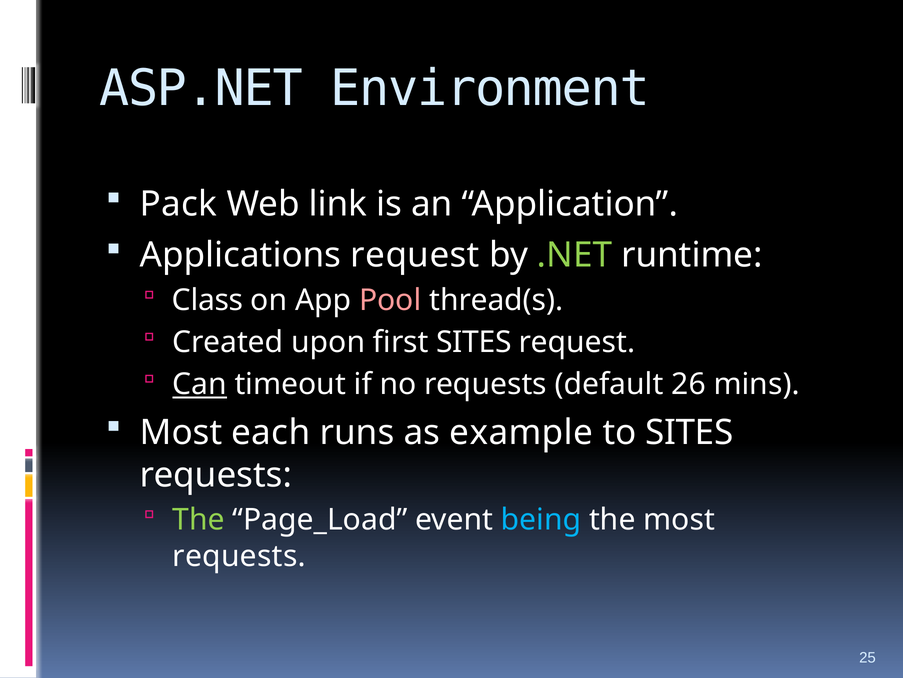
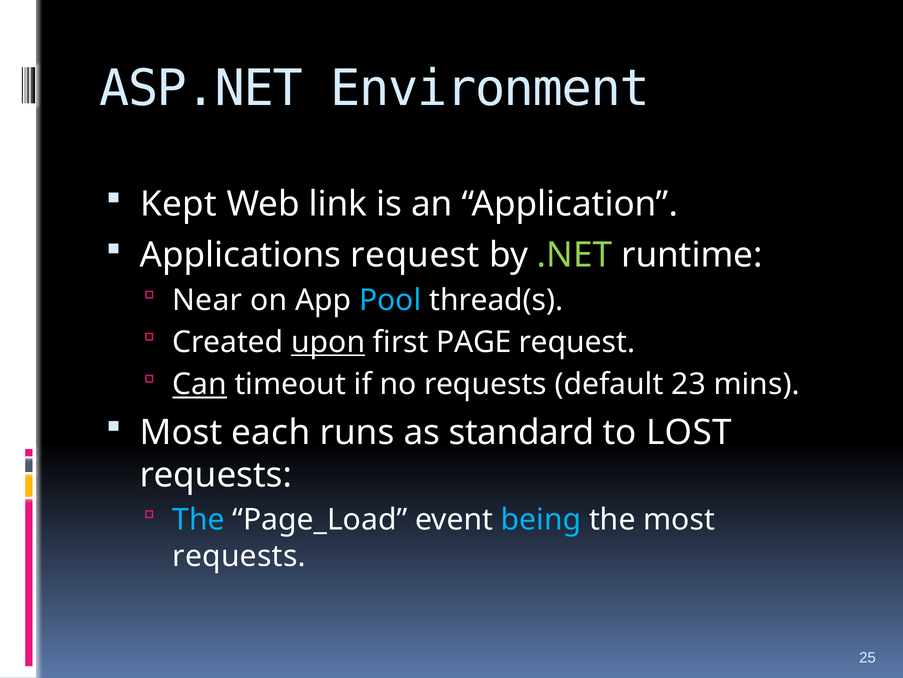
Pack: Pack -> Kept (178, 204)
Class: Class -> Near (207, 300)
Pool colour: pink -> light blue (390, 300)
upon underline: none -> present (328, 342)
first SITES: SITES -> PAGE (474, 342)
26: 26 -> 23 (689, 384)
example: example -> standard (522, 432)
to SITES: SITES -> LOST (689, 432)
The colour: light green -> light blue (198, 519)
